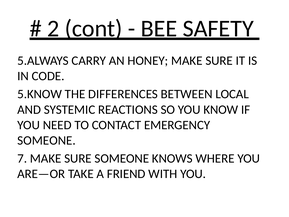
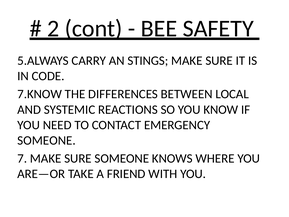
HONEY: HONEY -> STINGS (148, 61)
5.KNOW: 5.KNOW -> 7.KNOW (40, 94)
